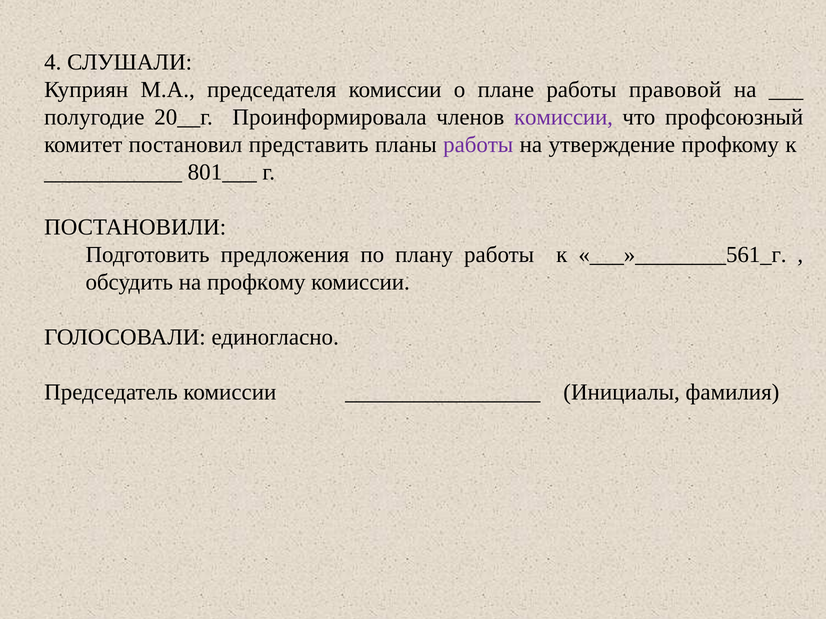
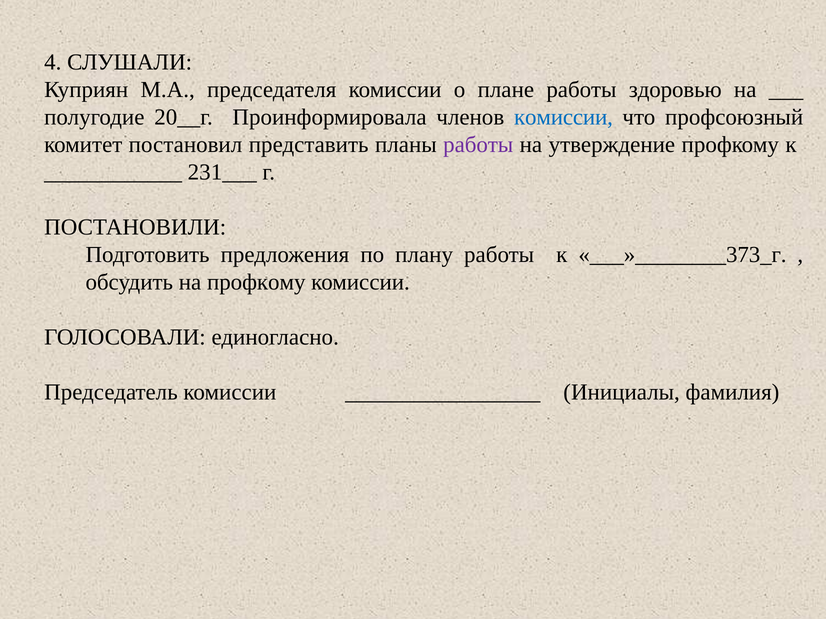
правовой: правовой -> здоровью (675, 90)
комиссии colour: purple -> blue (564, 117)
801___: 801___ -> 231___ (222, 172)
___»________561_г: ___»________561_г -> ___»________373_г (682, 255)
